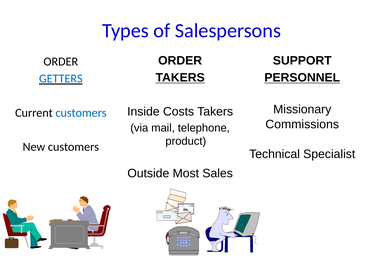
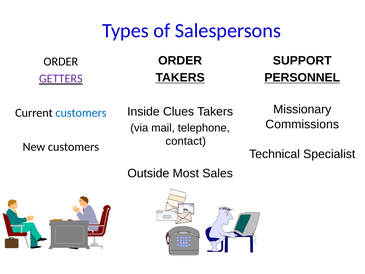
GETTERS colour: blue -> purple (61, 79)
Costs: Costs -> Clues (179, 112)
product: product -> contact (186, 141)
